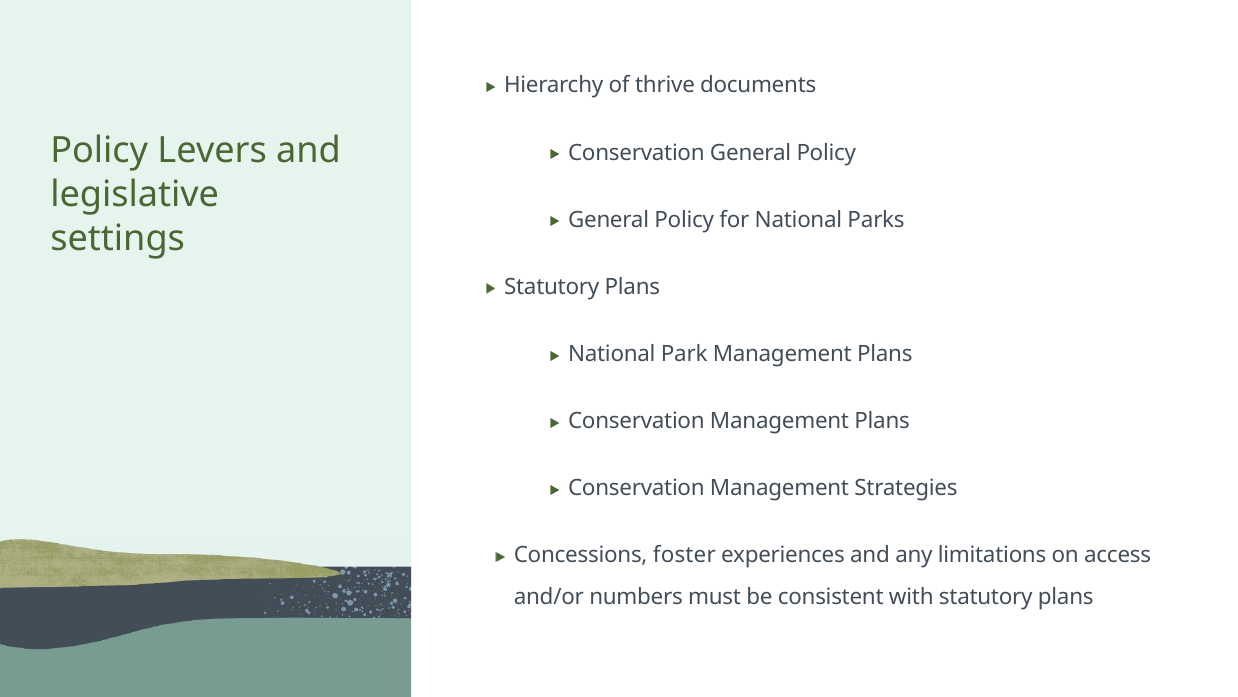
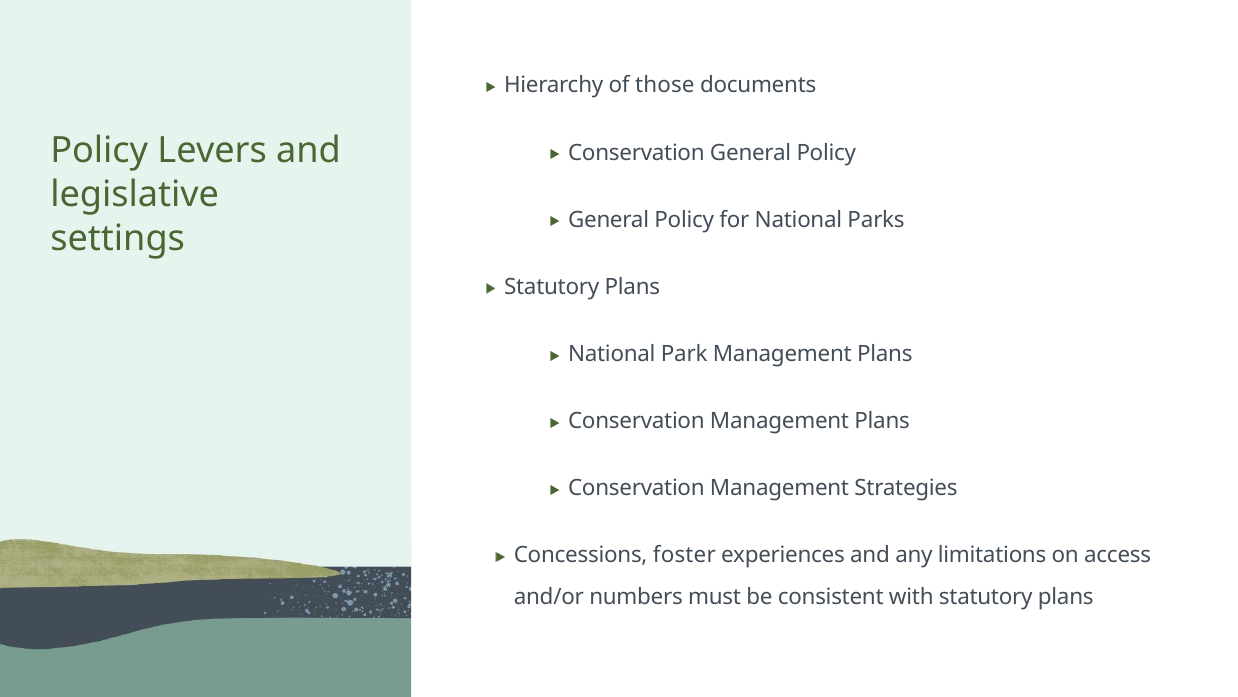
thrive: thrive -> those (665, 85)
